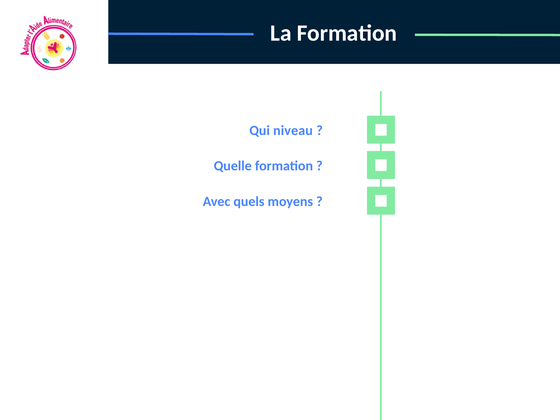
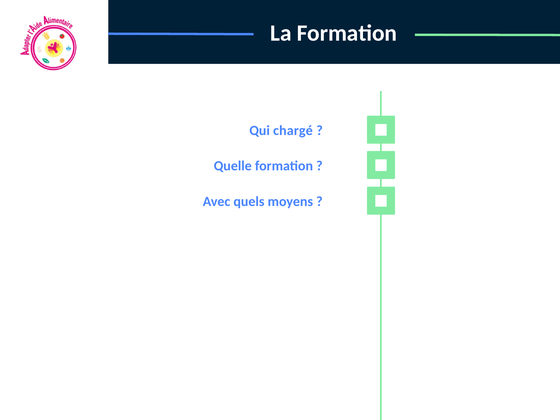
niveau: niveau -> chargé (293, 131)
